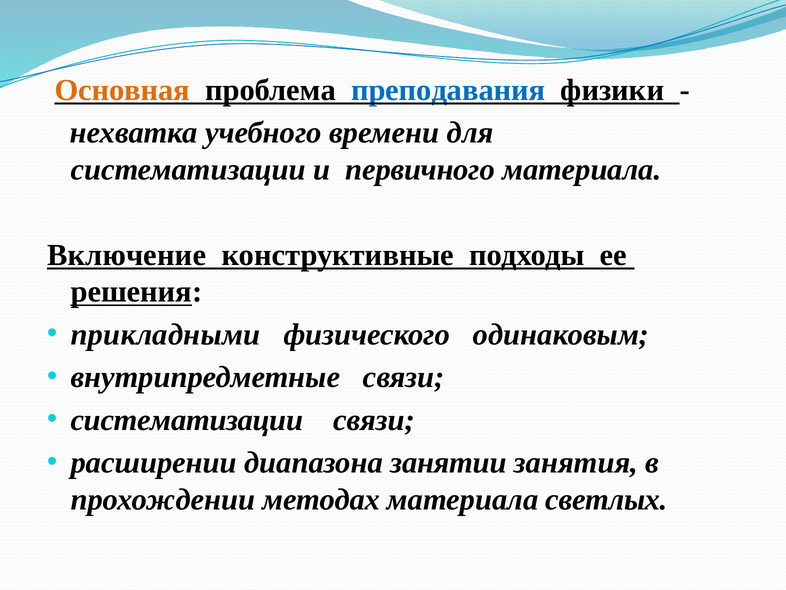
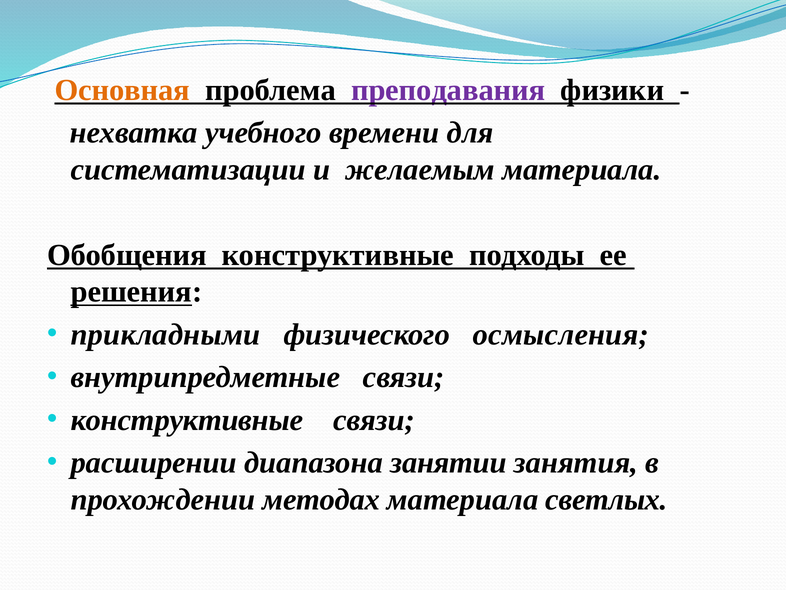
преподавания colour: blue -> purple (448, 90)
первичного: первичного -> желаемым (420, 169)
Включение: Включение -> Обобщения (127, 255)
одинаковым: одинаковым -> осмысления (561, 334)
систематизации: систематизации -> конструктивные (187, 420)
